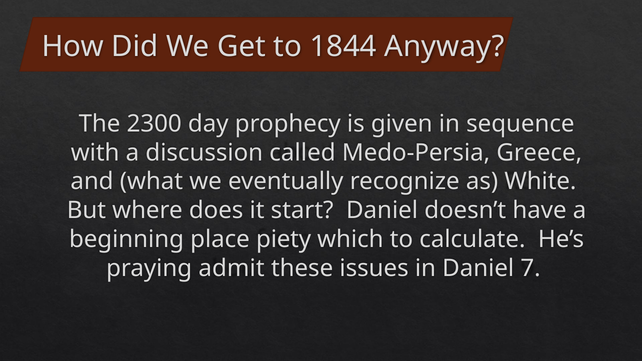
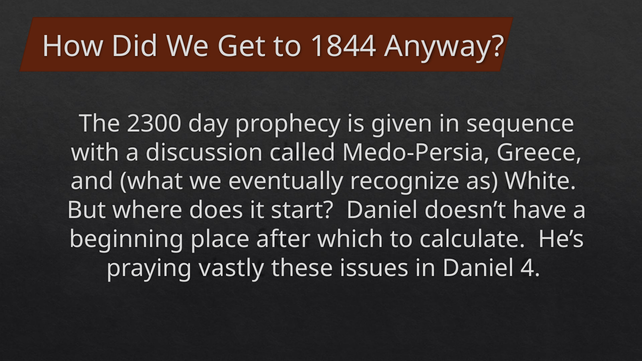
piety: piety -> after (283, 239)
admit: admit -> vastly (231, 268)
7: 7 -> 4 (531, 268)
